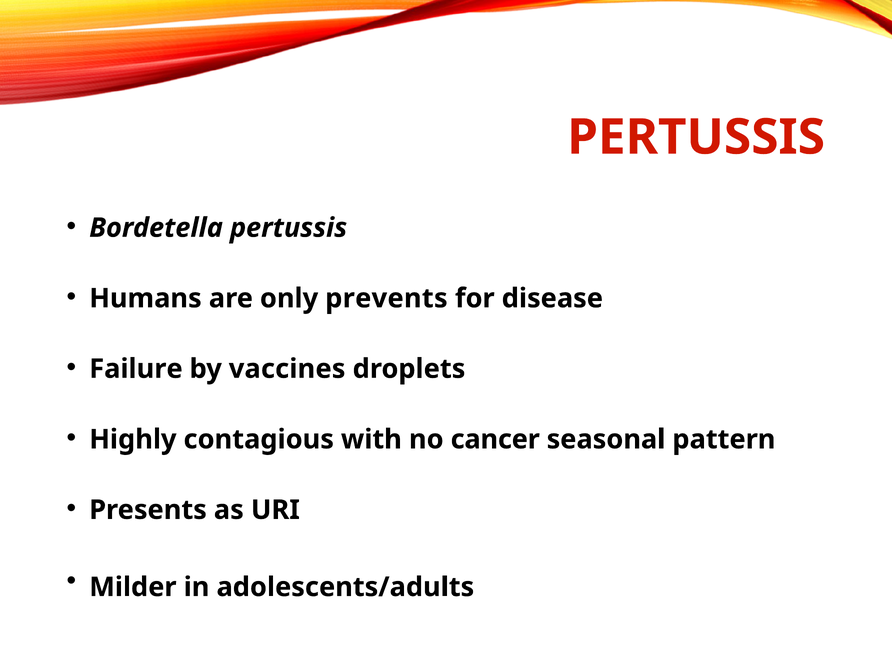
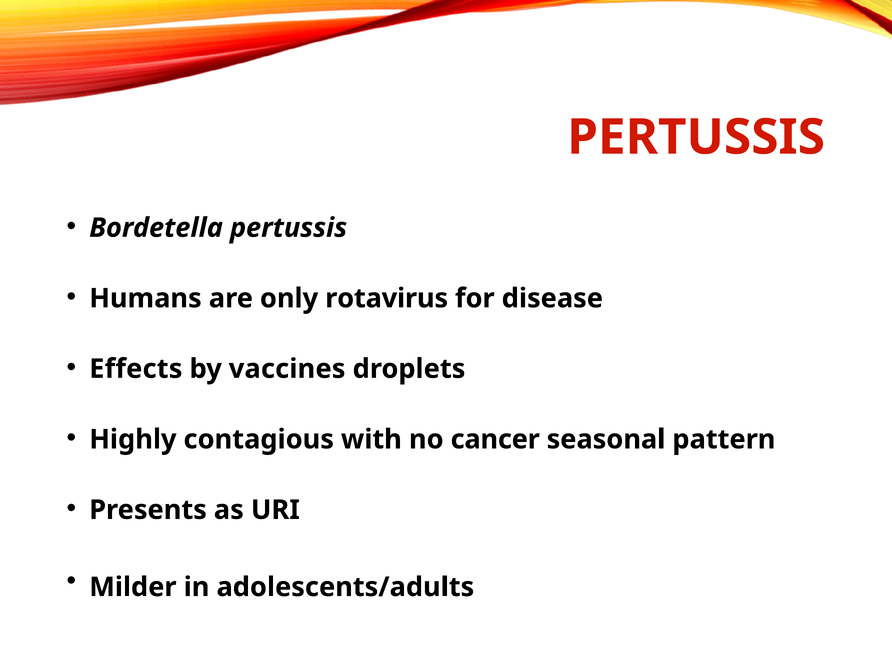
prevents: prevents -> rotavirus (387, 298)
Failure: Failure -> Effects (136, 369)
